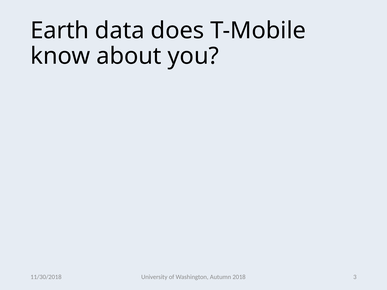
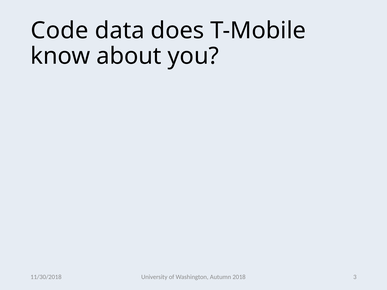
Earth: Earth -> Code (60, 31)
